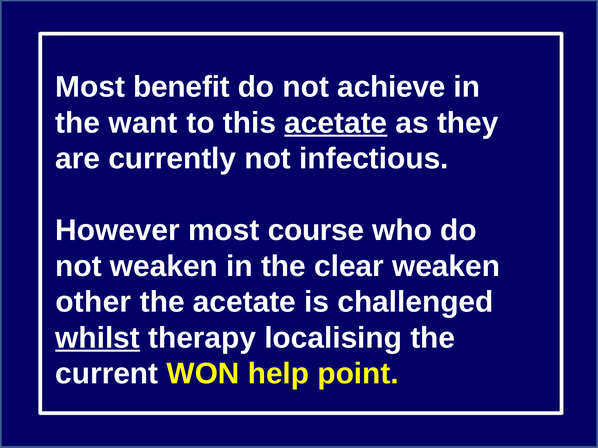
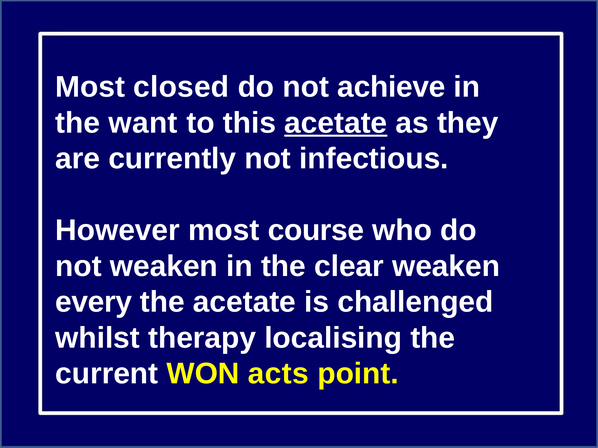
benefit: benefit -> closed (181, 87)
other: other -> every (94, 302)
whilst underline: present -> none (98, 338)
help: help -> acts (278, 374)
